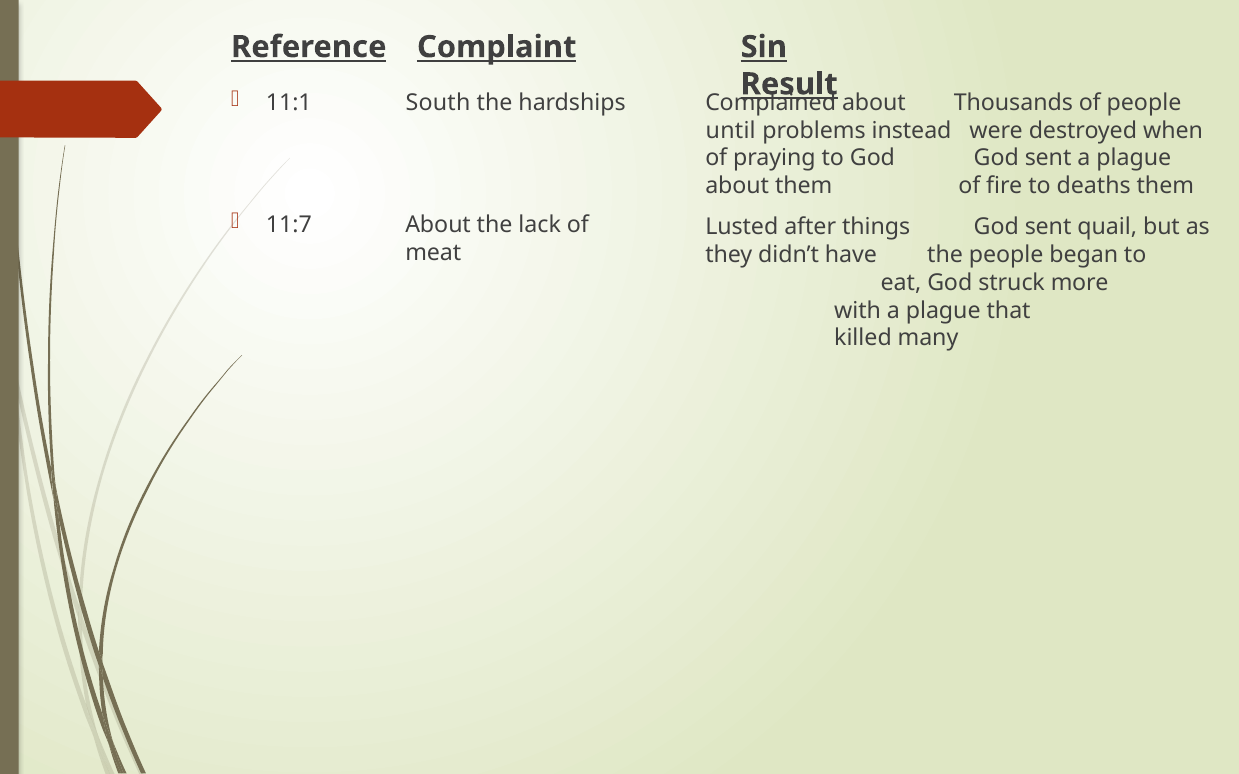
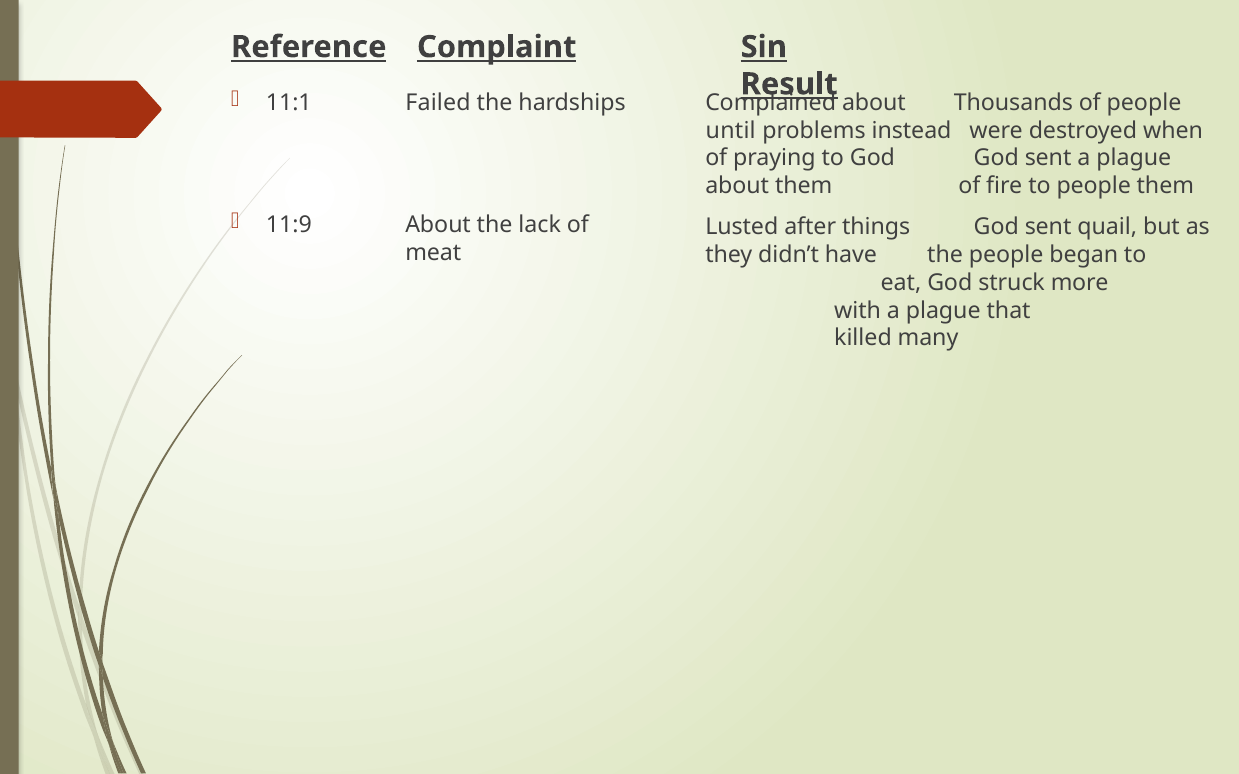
South: South -> Failed (438, 102)
to deaths: deaths -> people (1094, 186)
11:7: 11:7 -> 11:9 (289, 225)
